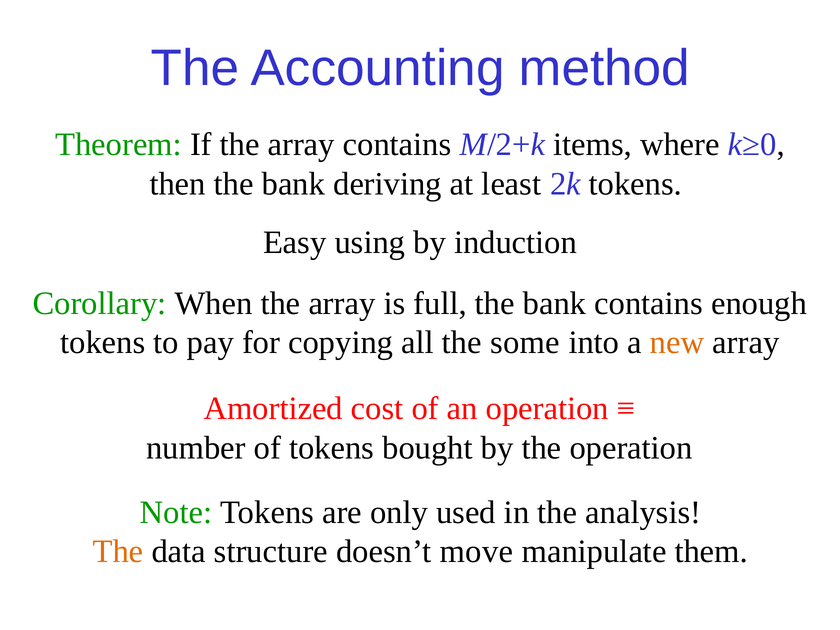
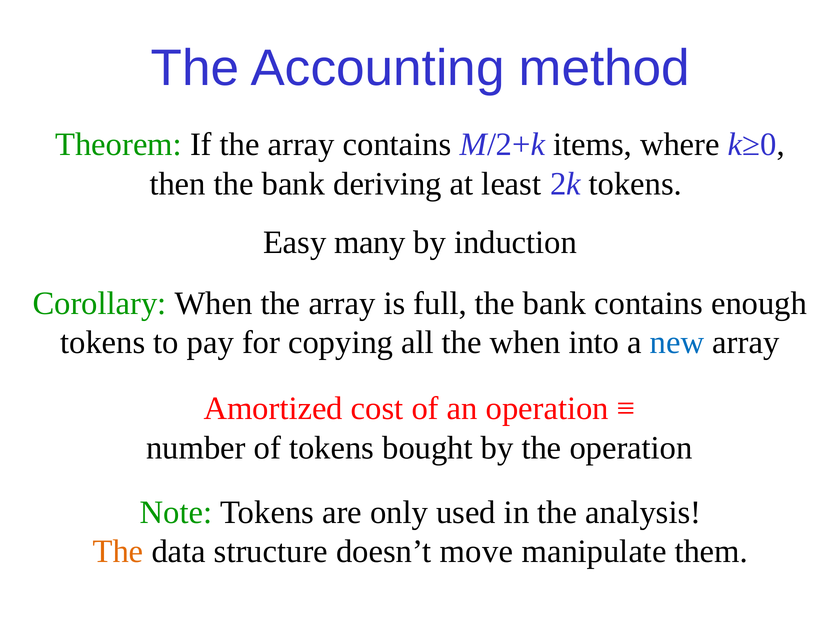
using: using -> many (370, 242)
the some: some -> when (525, 343)
new colour: orange -> blue (677, 343)
